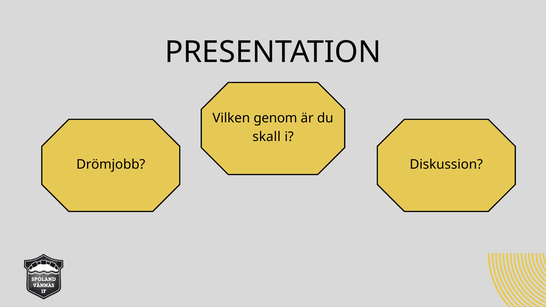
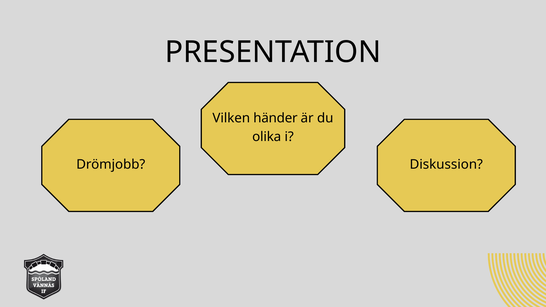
genom: genom -> händer (275, 118)
skall: skall -> olika (267, 137)
